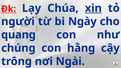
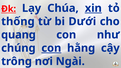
người: người -> thống (18, 21)
Ngày: Ngày -> Dưới (82, 21)
con underline: none -> present (51, 48)
